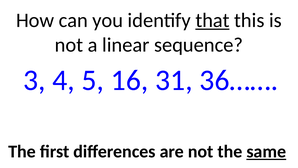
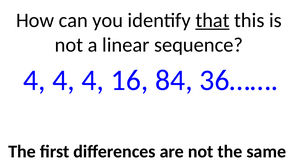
3: 3 -> 4 (34, 80)
5: 5 -> 4 (93, 80)
31: 31 -> 84 (174, 80)
same underline: present -> none (266, 151)
